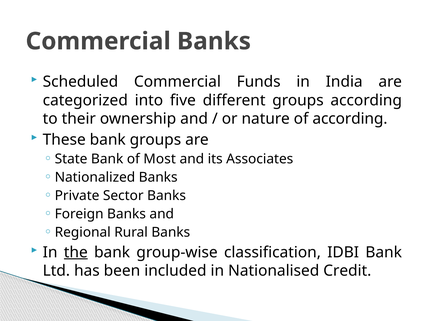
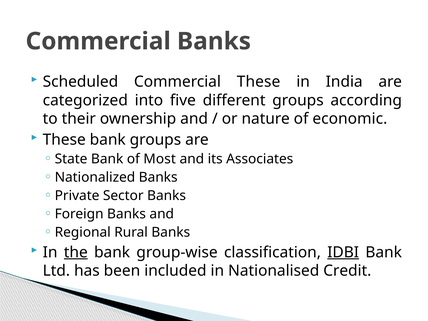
Commercial Funds: Funds -> These (259, 82)
of according: according -> economic (350, 119)
IDBI underline: none -> present (343, 252)
